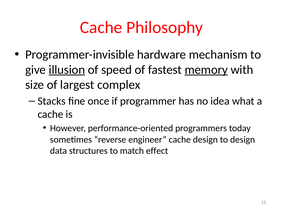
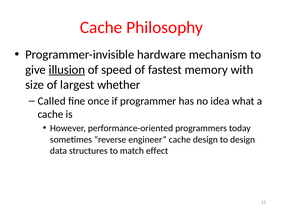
memory underline: present -> none (206, 70)
complex: complex -> whether (119, 85)
Stacks: Stacks -> Called (52, 101)
